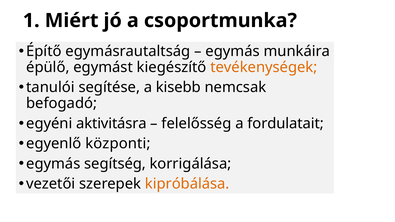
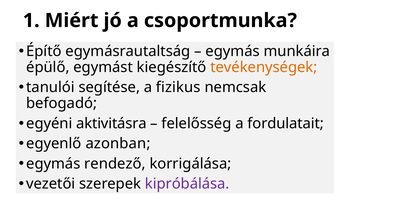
kisebb: kisebb -> fizikus (178, 87)
központi: központi -> azonban (118, 144)
segítség: segítség -> rendező (115, 164)
kipróbálása colour: orange -> purple (187, 184)
